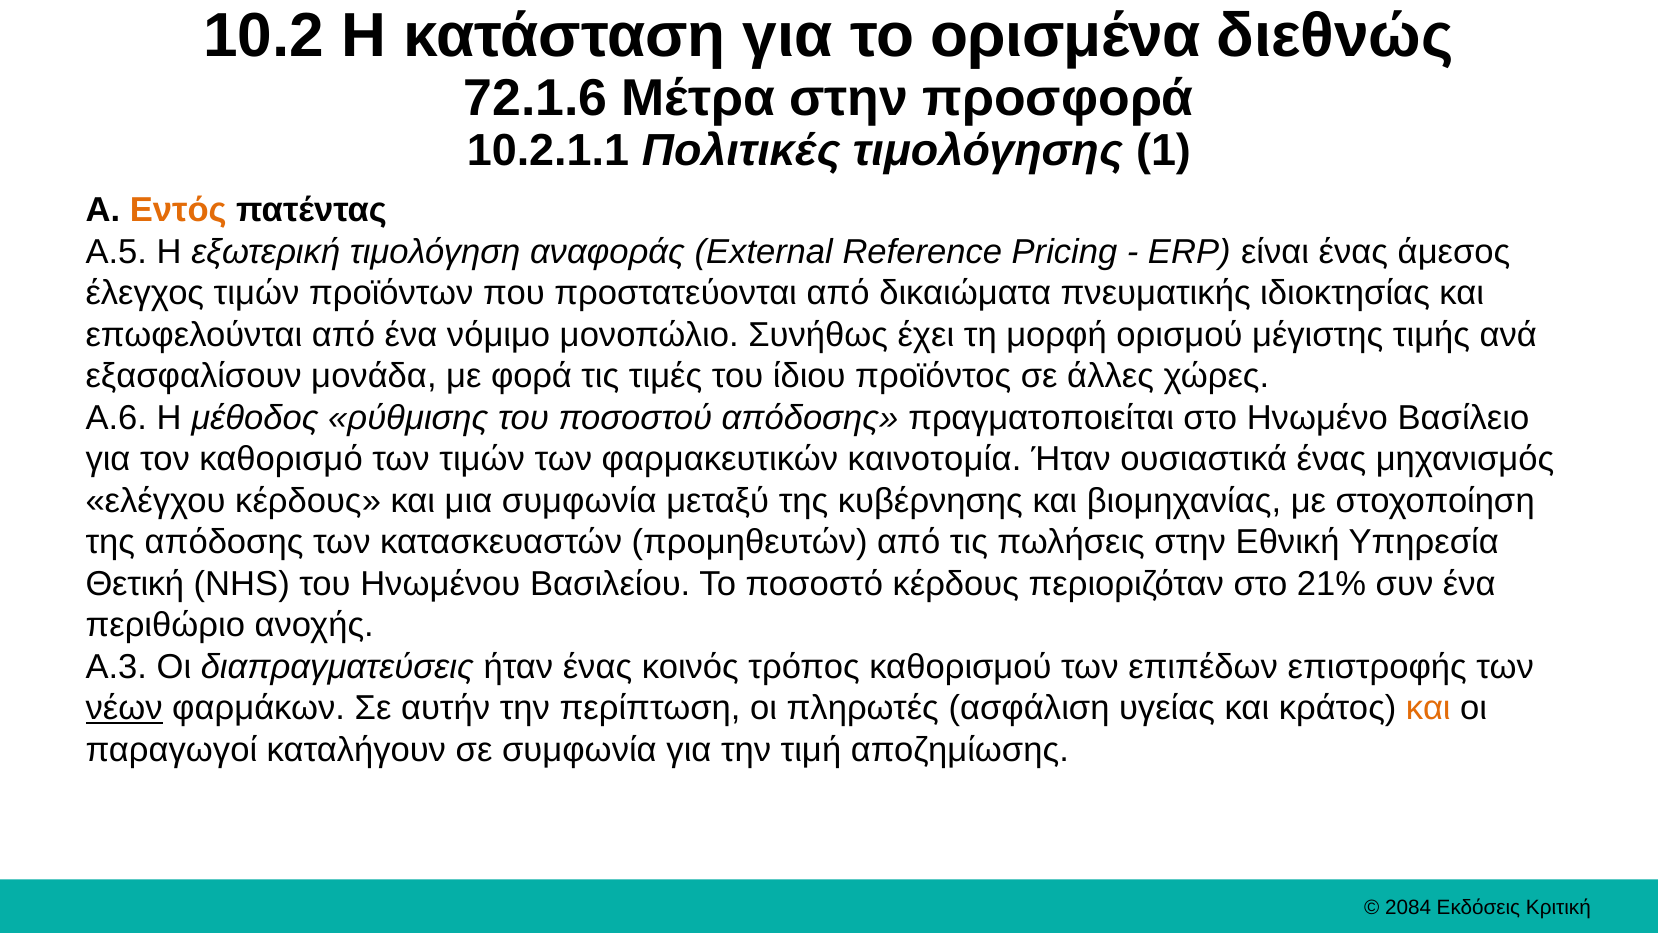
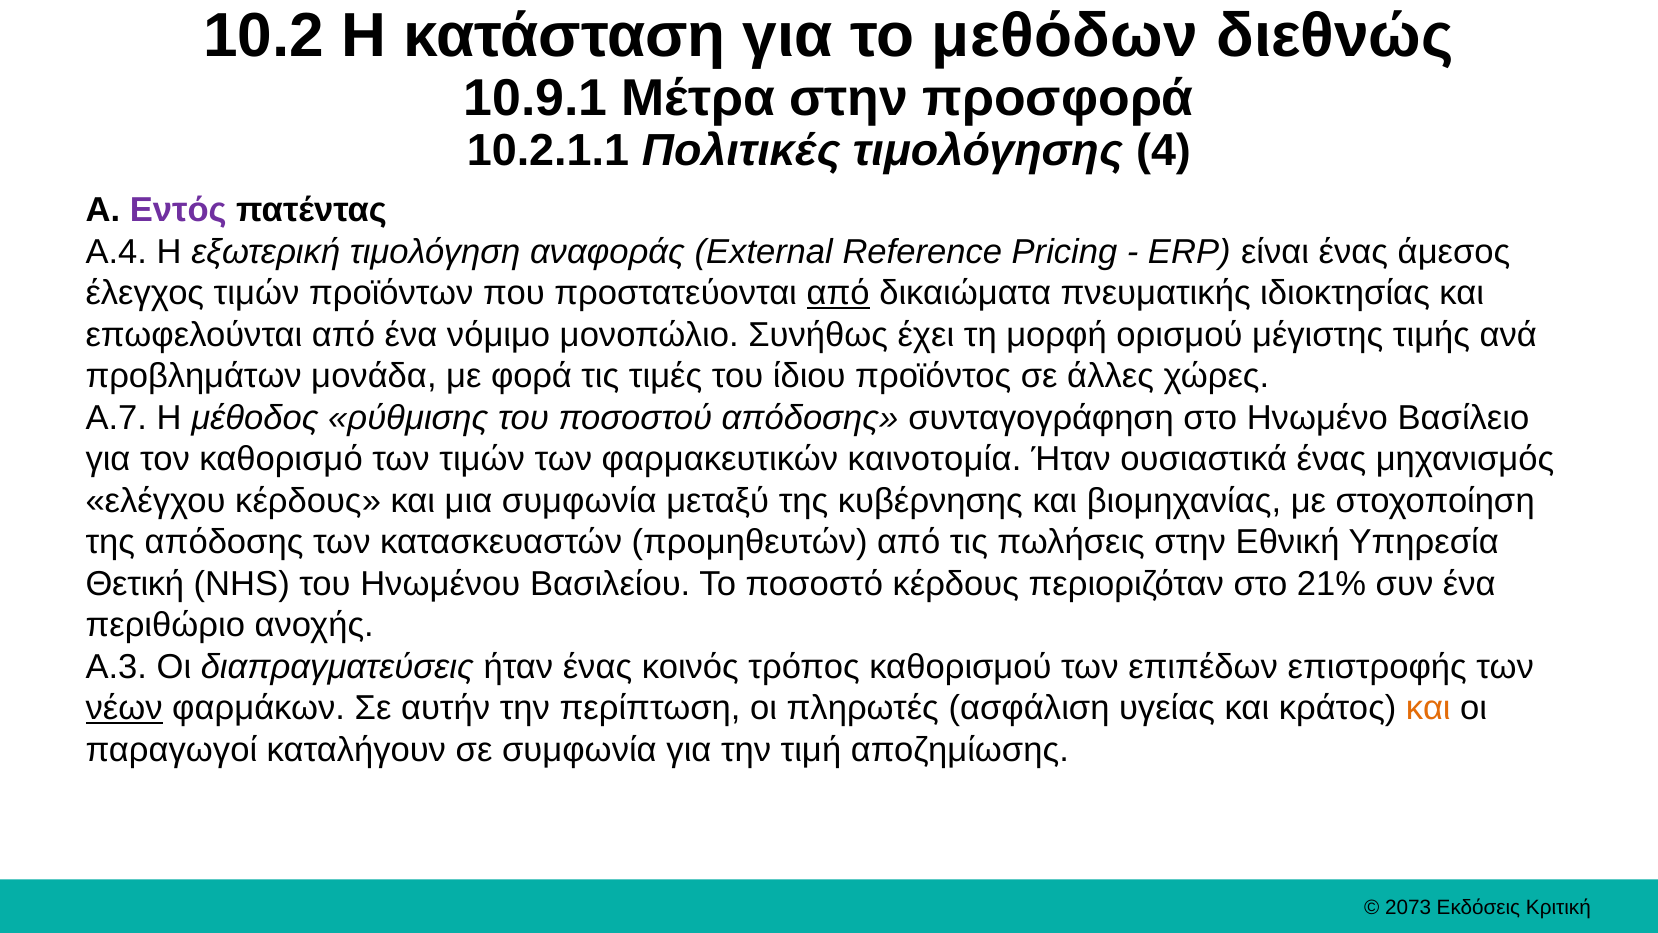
ορισμένα: ορισμένα -> μεθόδων (1065, 36)
72.1.6: 72.1.6 -> 10.9.1 (535, 98)
1: 1 -> 4 (1164, 150)
Εντός colour: orange -> purple (178, 210)
Α.5: Α.5 -> Α.4 (116, 252)
από underline: none -> present (838, 293)
εξασφαλίσουν: εξασφαλίσουν -> προβλημάτων (194, 376)
Α.6: Α.6 -> Α.7 (116, 418)
πραγματοποιείται: πραγματοποιείται -> συνταγογράφηση (1041, 418)
2084: 2084 -> 2073 (1408, 907)
